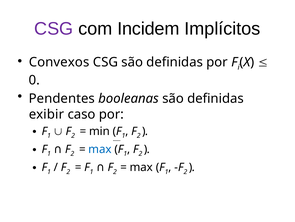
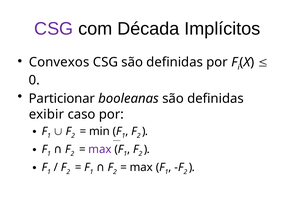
Incidem: Incidem -> Década (148, 29)
Pendentes: Pendentes -> Particionar (62, 98)
max colour: blue -> purple (100, 149)
